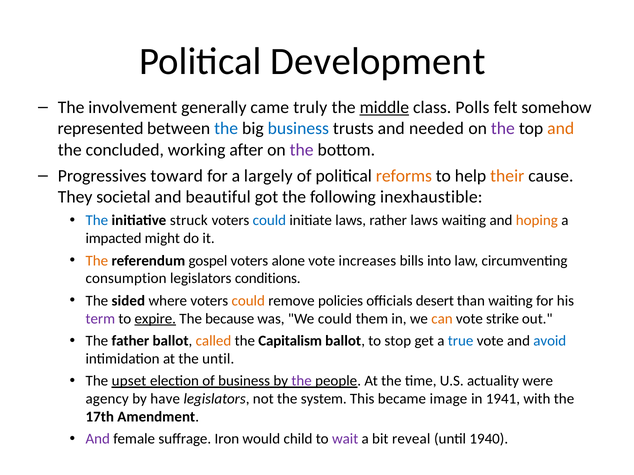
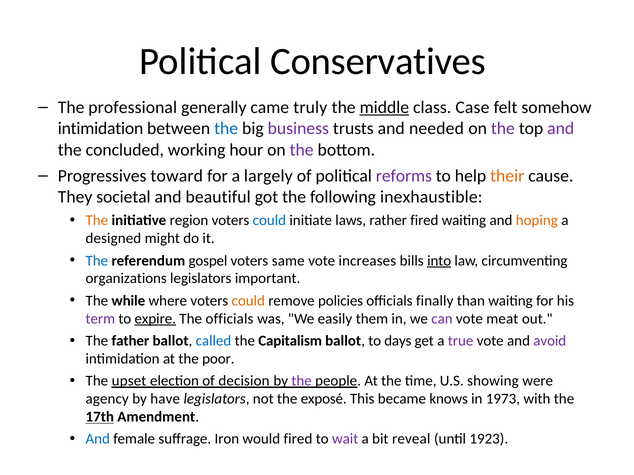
Development: Development -> Conservatives (378, 61)
involvement: involvement -> professional (133, 108)
Polls: Polls -> Case (472, 108)
represented: represented -> intimidation (101, 129)
business colour: blue -> purple (298, 129)
and colour: orange -> purple (561, 129)
after: after -> hour (246, 150)
reforms colour: orange -> purple (404, 176)
The colour: blue -> orange (97, 221)
struck: struck -> region (189, 221)
rather laws: laws -> fired (424, 221)
impacted: impacted -> designed (113, 239)
The colour: orange -> blue (97, 261)
alone: alone -> same (288, 261)
into underline: none -> present (439, 261)
consumption: consumption -> organizations (126, 279)
conditions: conditions -> important (268, 279)
sided: sided -> while (128, 301)
desert: desert -> finally (435, 301)
The because: because -> officials (230, 319)
We could: could -> easily (335, 319)
can colour: orange -> purple (442, 319)
strike: strike -> meat (502, 319)
called colour: orange -> blue (213, 341)
stop: stop -> days (398, 341)
true colour: blue -> purple (461, 341)
avoid colour: blue -> purple (550, 341)
the until: until -> poor (218, 359)
of business: business -> decision (244, 381)
actuality: actuality -> showing (493, 381)
system: system -> exposé (324, 399)
image: image -> knows (449, 399)
1941: 1941 -> 1973 (503, 399)
17th underline: none -> present (100, 417)
And colour: purple -> blue (98, 439)
would child: child -> fired (298, 439)
1940: 1940 -> 1923 (489, 439)
